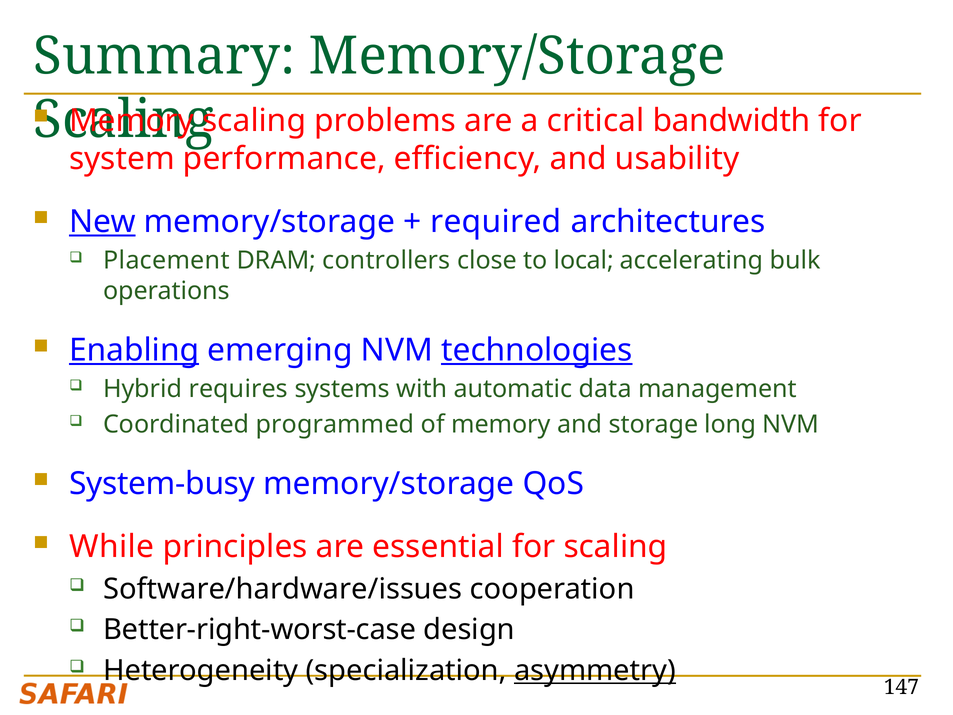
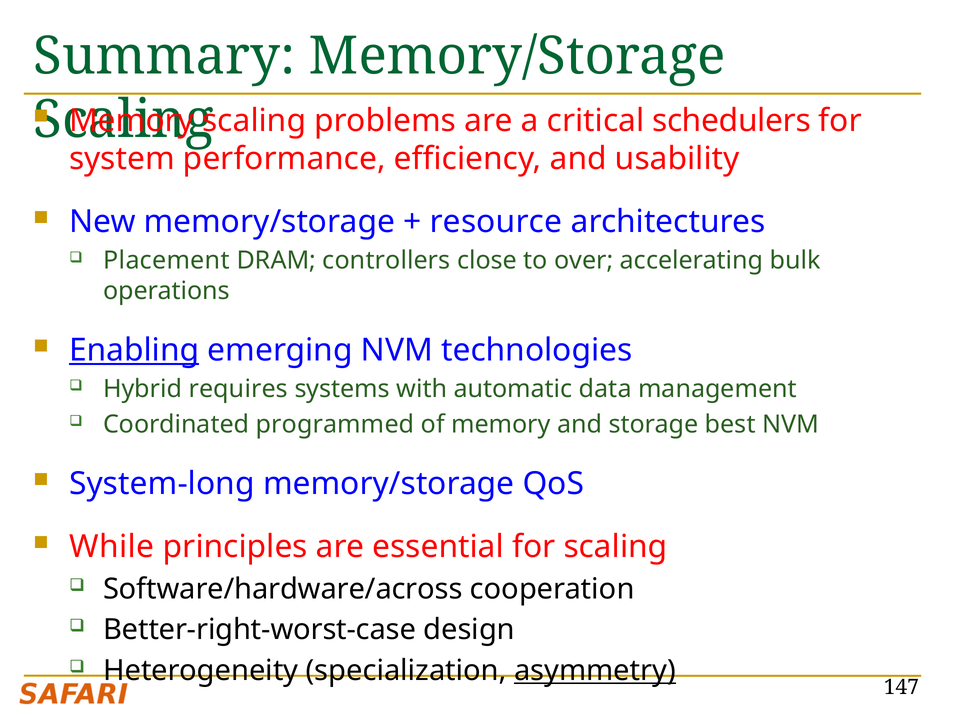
bandwidth: bandwidth -> schedulers (732, 121)
New underline: present -> none (102, 222)
required: required -> resource (496, 222)
local: local -> over (584, 261)
technologies underline: present -> none (537, 350)
long: long -> best (730, 424)
System-busy: System-busy -> System-long (162, 484)
Software/hardware/issues: Software/hardware/issues -> Software/hardware/across (283, 589)
